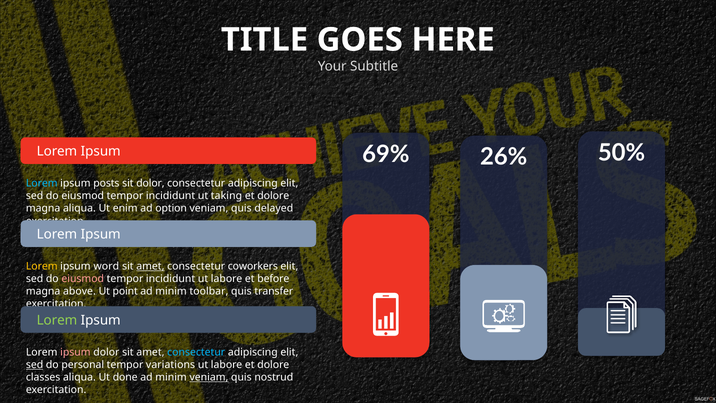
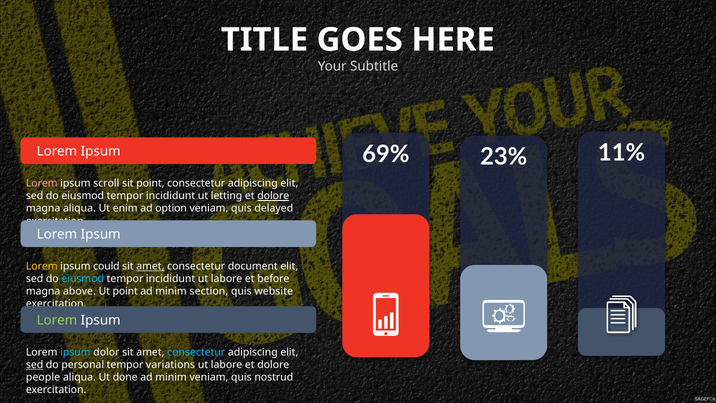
50%: 50% -> 11% (622, 153)
26%: 26% -> 23% (504, 157)
Lorem colour: light blue -> pink (42, 183)
posts: posts -> scroll (106, 183)
sit dolor: dolor -> point (150, 183)
taking: taking -> letting (227, 196)
dolore underline: none -> present (273, 196)
word: word -> could (106, 266)
coworkers: coworkers -> document (253, 266)
eiusmod colour: pink -> light blue (83, 279)
toolbar: toolbar -> section (209, 291)
transfer: transfer -> website (274, 291)
ipsum colour: pink -> light blue (75, 352)
classes: classes -> people (43, 377)
veniam underline: present -> none (209, 377)
